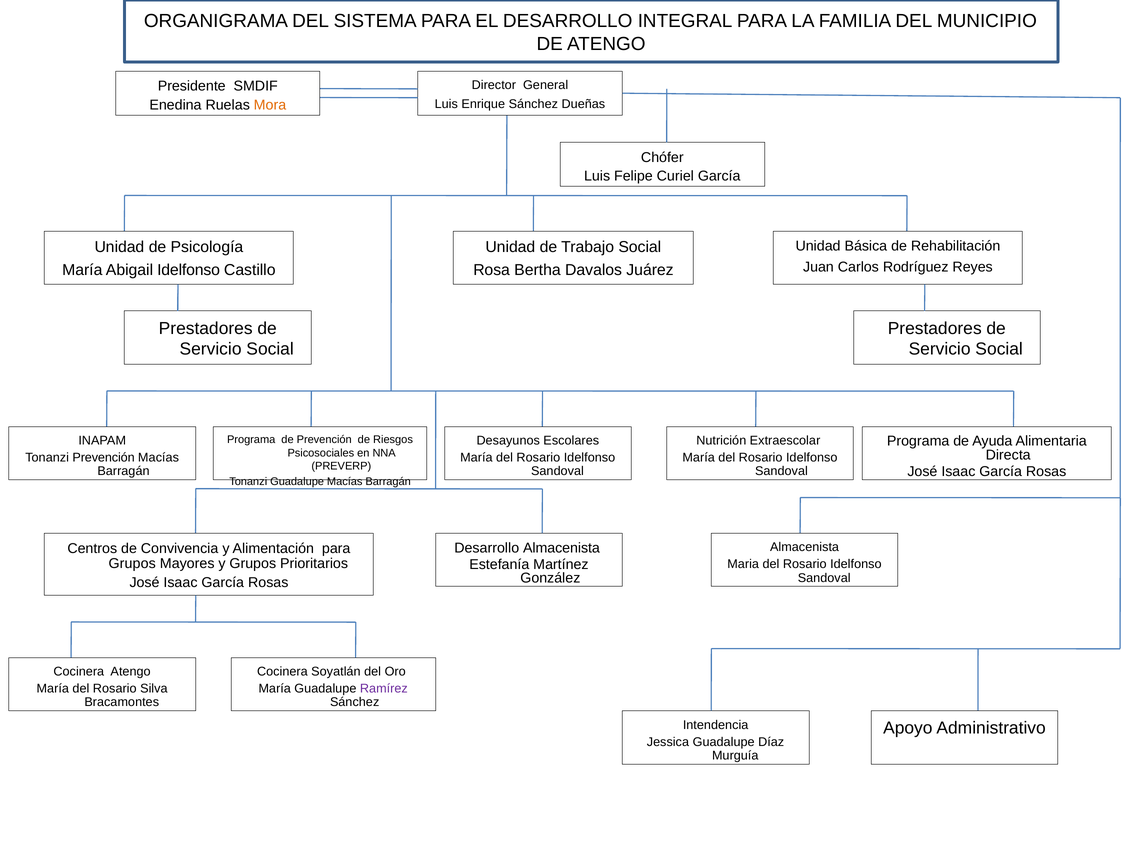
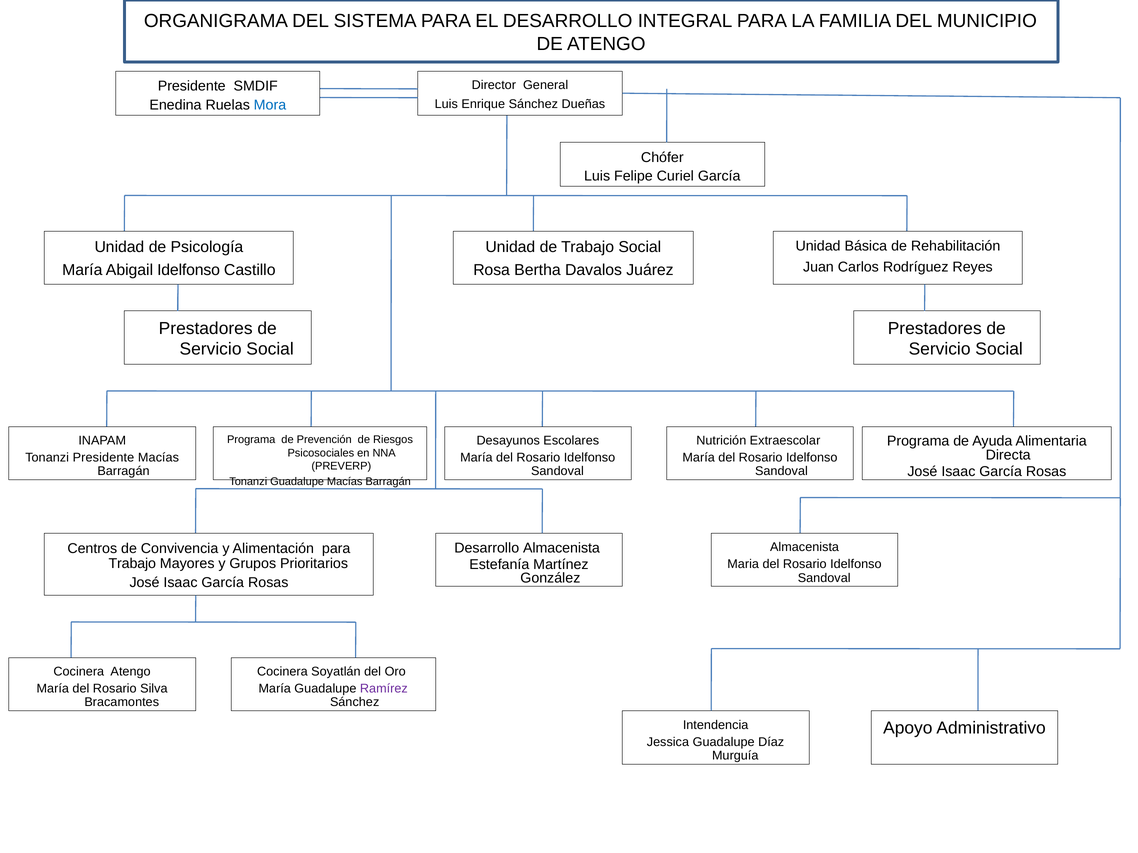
Mora colour: orange -> blue (270, 105)
Tonanzi Prevención: Prevención -> Presidente (103, 458)
Grupos: Grupos -> Trabajo (132, 564)
